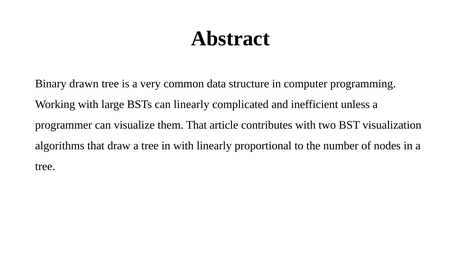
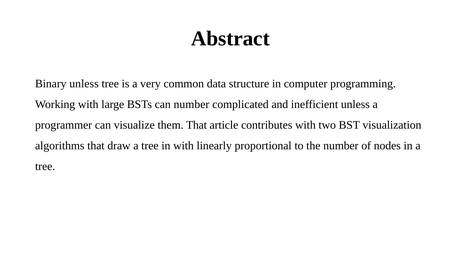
Binary drawn: drawn -> unless (84, 84)
can linearly: linearly -> number (191, 104)
